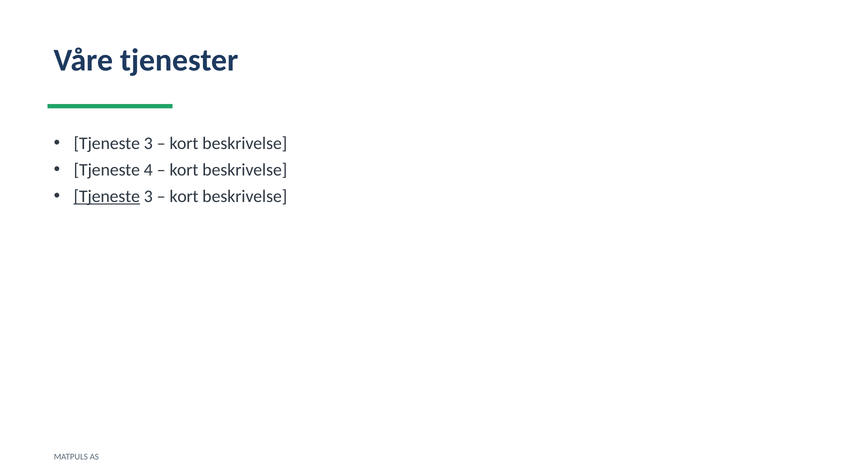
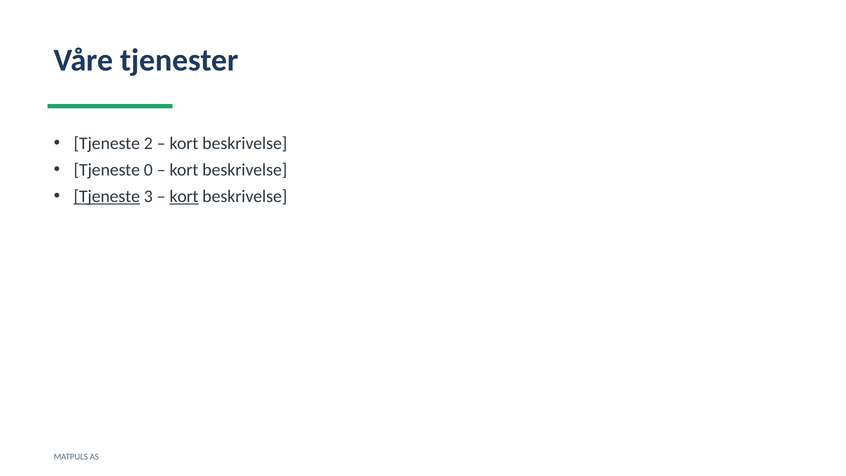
3: 3 -> 2 (148, 143)
4: 4 -> 0 (148, 170)
kort underline: none -> present (184, 196)
